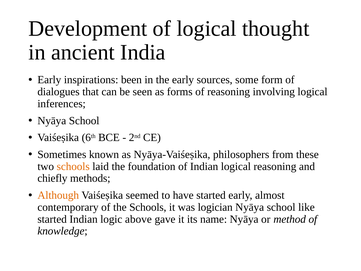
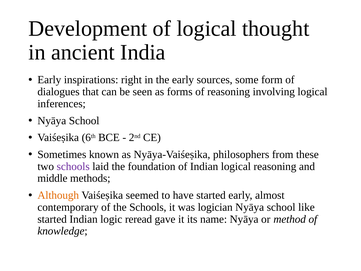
been: been -> right (131, 80)
schools colour: orange -> purple (73, 166)
chiefly: chiefly -> middle (52, 178)
above: above -> reread (139, 219)
